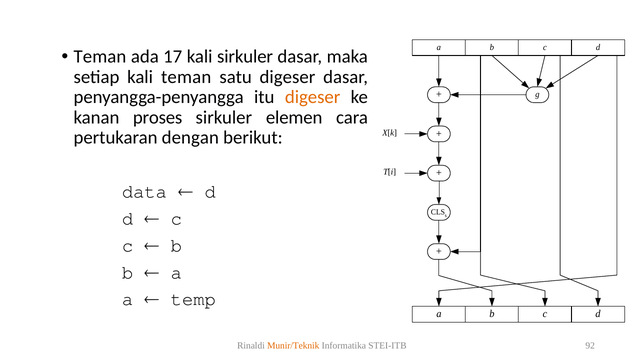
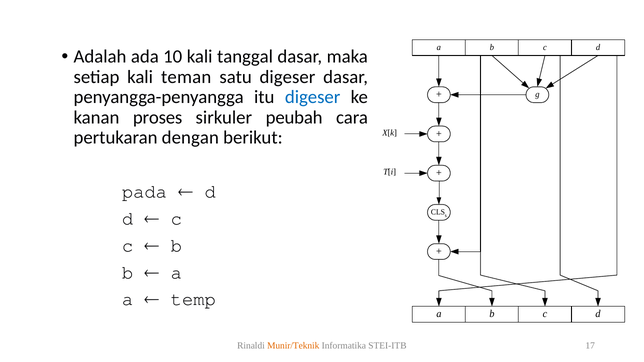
Teman: Teman -> Adalah (100, 57)
17: 17 -> 10 (173, 57)
kali sirkuler: sirkuler -> tanggal (245, 57)
digeser colour: orange -> blue (313, 97)
elemen: elemen -> peubah (294, 117)
data: data -> pada (144, 192)
92: 92 -> 17 (590, 346)
